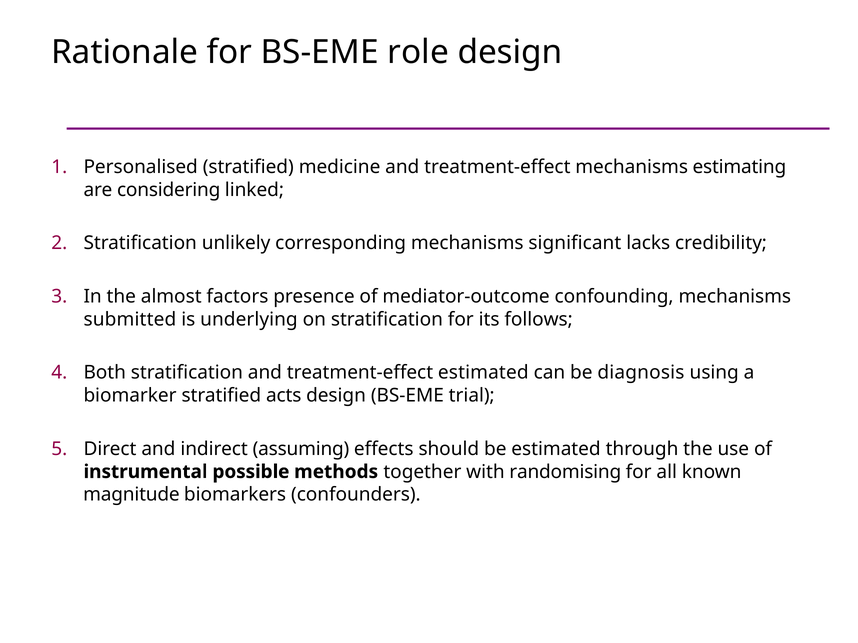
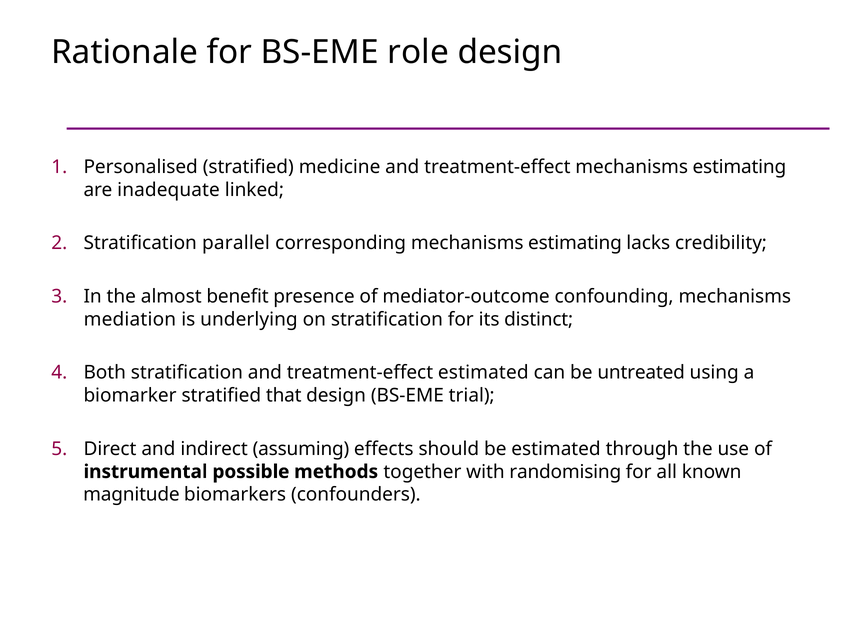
considering: considering -> inadequate (169, 190)
unlikely: unlikely -> parallel (236, 243)
corresponding mechanisms significant: significant -> estimating (575, 243)
factors: factors -> benefit (238, 297)
submitted: submitted -> mediation (130, 320)
follows: follows -> distinct (539, 320)
diagnosis: diagnosis -> untreated (641, 373)
acts: acts -> that (284, 396)
